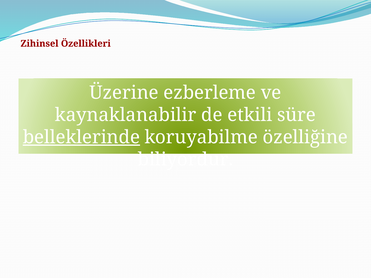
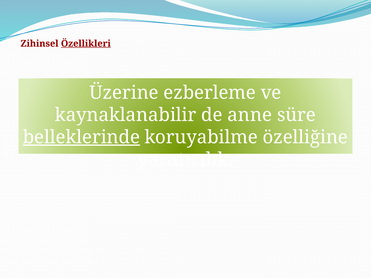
Özellikleri underline: none -> present (86, 44)
etkili: etkili -> anne (250, 115)
biliyordur: biliyordur -> yaratıcılık (185, 160)
